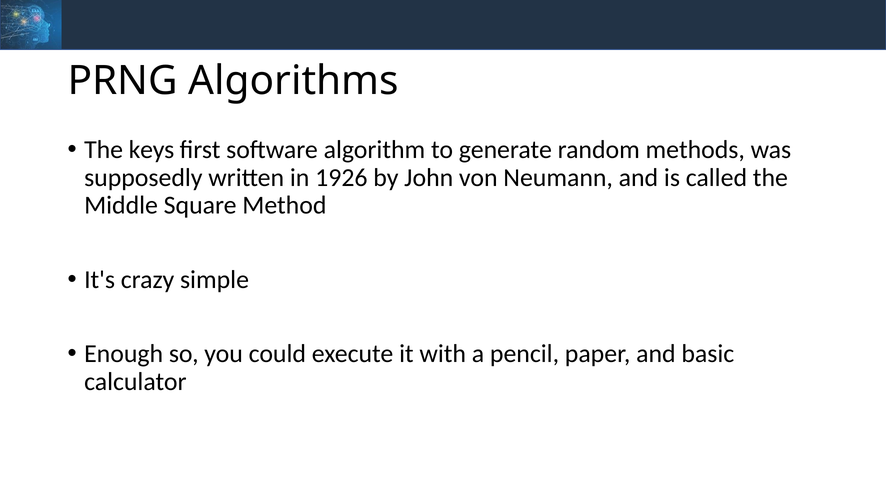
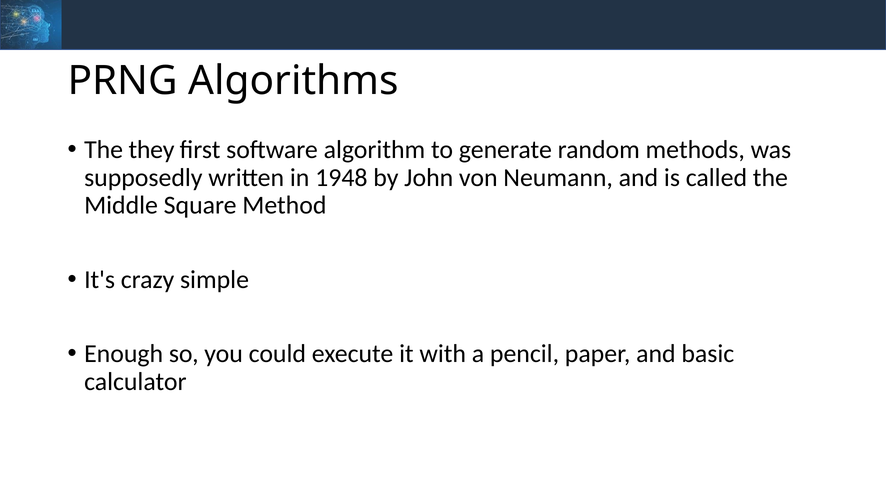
keys: keys -> they (152, 150)
1926: 1926 -> 1948 (341, 178)
